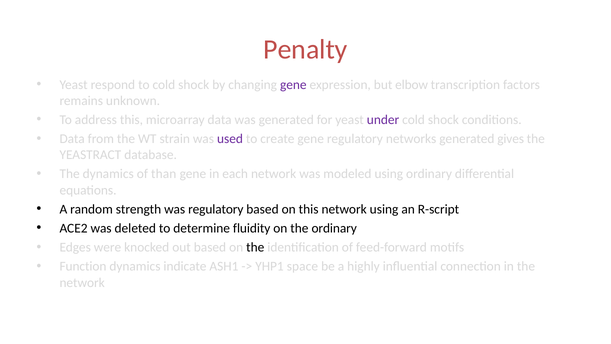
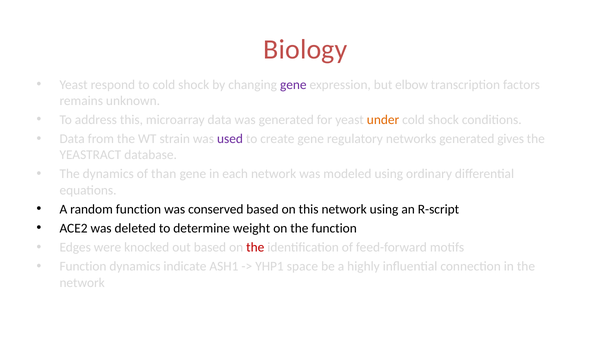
Penalty: Penalty -> Biology (305, 50)
under colour: purple -> orange (383, 120)
random strength: strength -> function (138, 209)
was regulatory: regulatory -> conserved (216, 209)
fluidity: fluidity -> weight (252, 228)
the ordinary: ordinary -> function (334, 228)
the colour: black -> red (255, 247)
